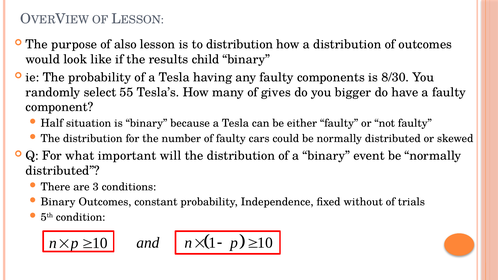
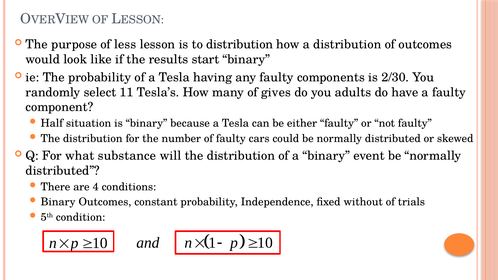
also: also -> less (125, 44)
child: child -> start (205, 59)
8/30: 8/30 -> 2/30 (395, 77)
55: 55 -> 11 (127, 92)
bigger: bigger -> adults (353, 92)
important: important -> substance (127, 156)
3: 3 -> 4 (96, 187)
